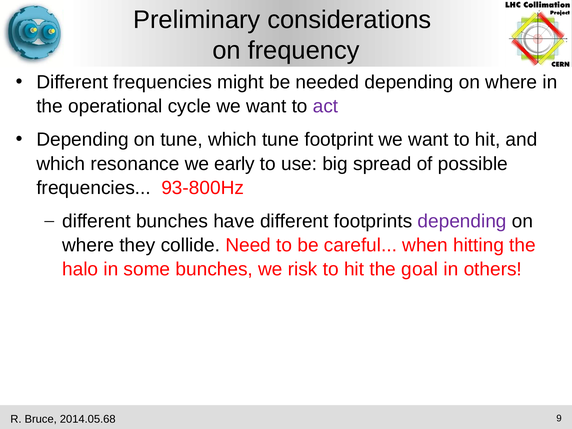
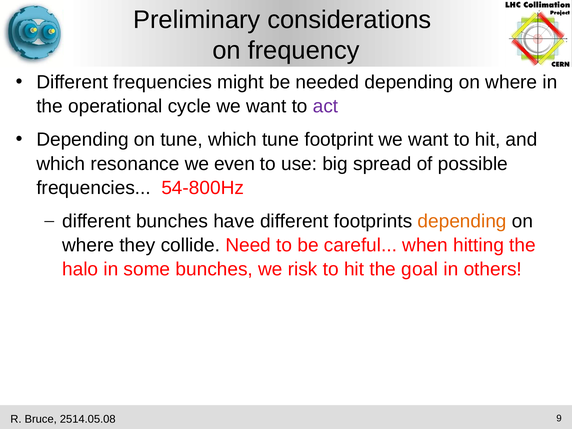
early: early -> even (235, 164)
93-800Hz: 93-800Hz -> 54-800Hz (203, 188)
depending colour: purple -> orange (462, 221)
2014.05.68: 2014.05.68 -> 2514.05.08 (88, 419)
